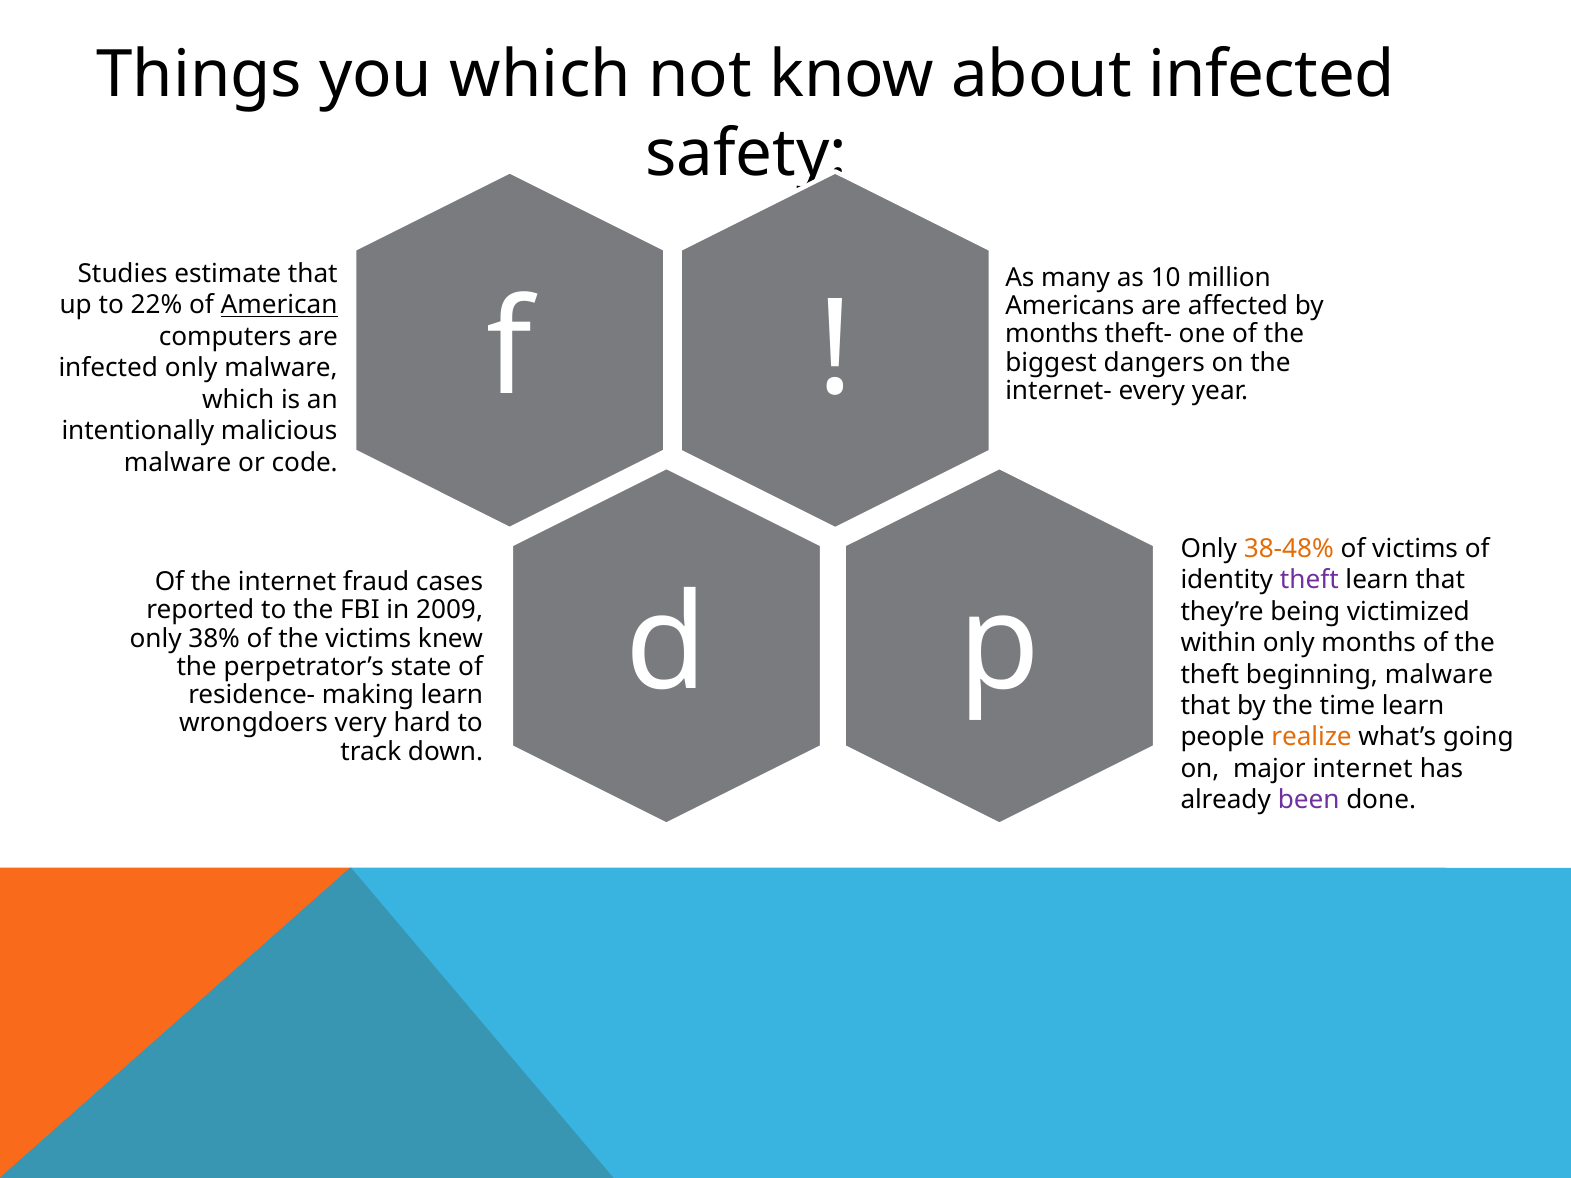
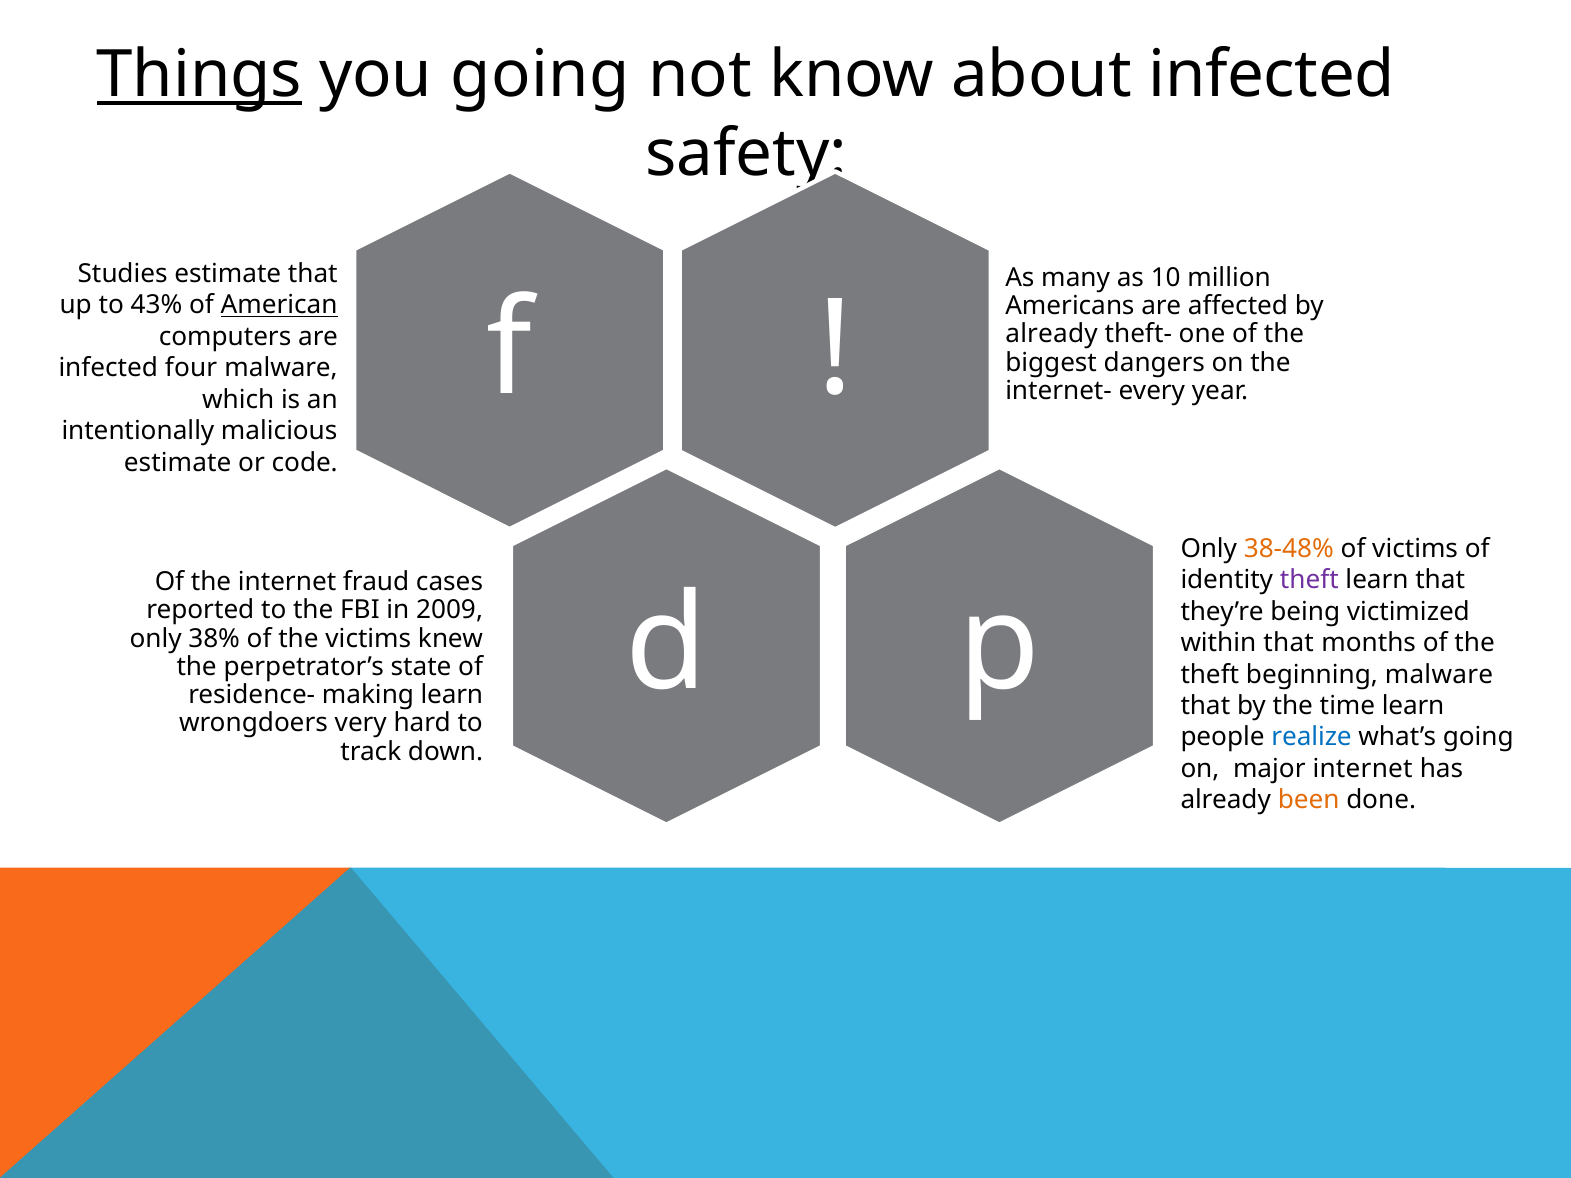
Things underline: none -> present (199, 75)
you which: which -> going (540, 75)
22%: 22% -> 43% (156, 305)
months: months -> already (1052, 334)
infected only: only -> four (191, 368)
malware: malware -> estimate (178, 462)
within only: only -> that (1289, 643)
realize colour: orange -> blue (1312, 737)
been colour: purple -> orange (1309, 800)
